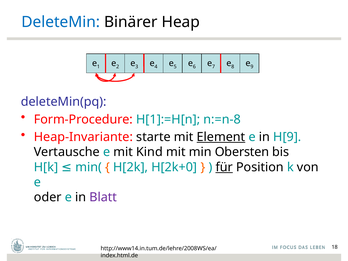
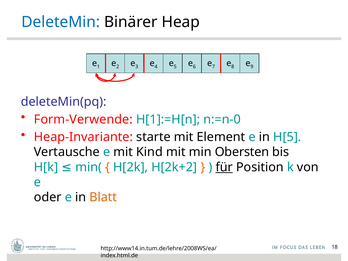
Form-Procedure: Form-Procedure -> Form-Verwende (83, 119)
n:=n-8: n:=n-8 -> n:=n-0 (222, 119)
Element underline: present -> none (221, 137)
H[9: H[9 -> H[5 (287, 137)
H[2k+0: H[2k+0 -> H[2k+2 (174, 167)
Blatt colour: purple -> orange (103, 197)
